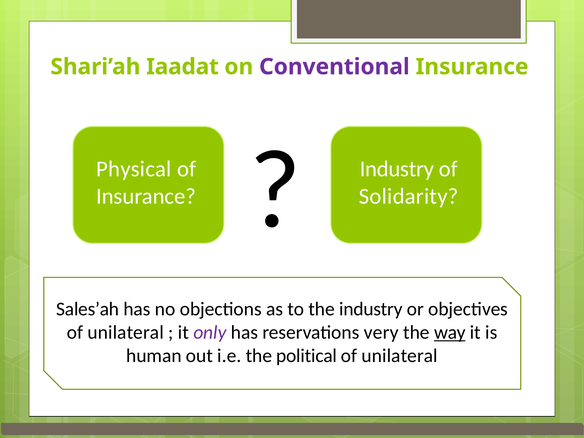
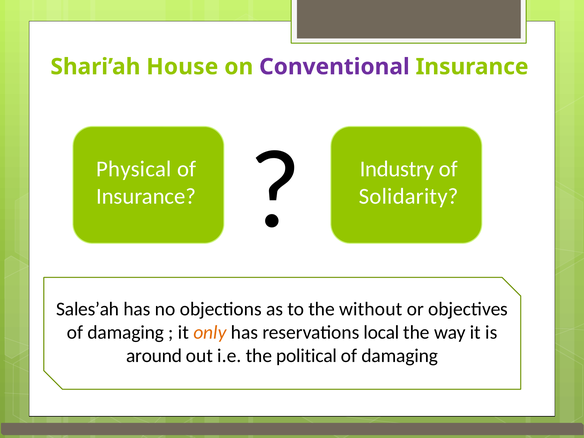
Iaadat: Iaadat -> House (182, 67)
the industry: industry -> without (371, 309)
unilateral: unilateral -> damaging (126, 332)
only colour: purple -> orange (210, 332)
very: very -> local (381, 332)
way underline: present -> none (450, 332)
human: human -> around (154, 356)
unilateral: unilateral -> damaging (400, 356)
